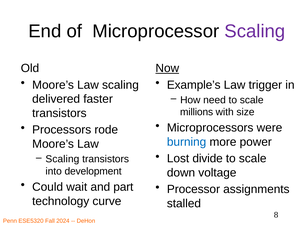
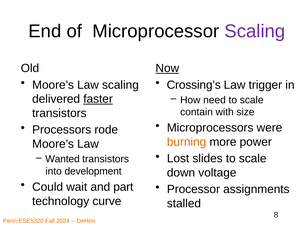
Example’s: Example’s -> Crossing’s (194, 85)
faster underline: none -> present (98, 99)
millions: millions -> contain (197, 112)
burning colour: blue -> orange (187, 142)
divide: divide -> slides (208, 159)
Scaling: Scaling -> Wanted (63, 159)
